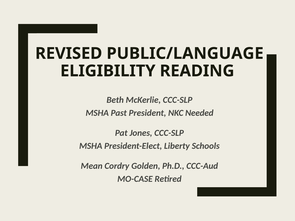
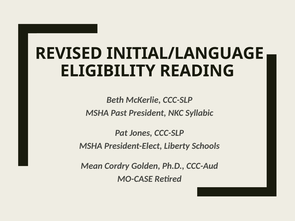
PUBLIC/LANGUAGE: PUBLIC/LANGUAGE -> INITIAL/LANGUAGE (185, 53)
Needed: Needed -> Syllabic (199, 113)
